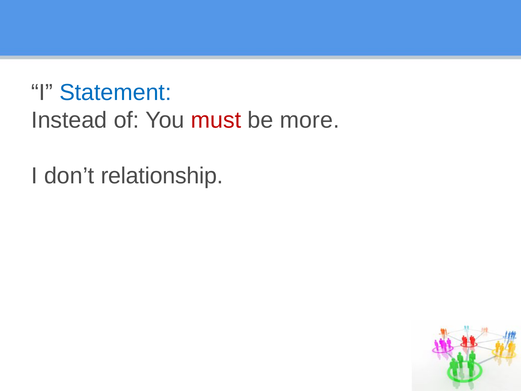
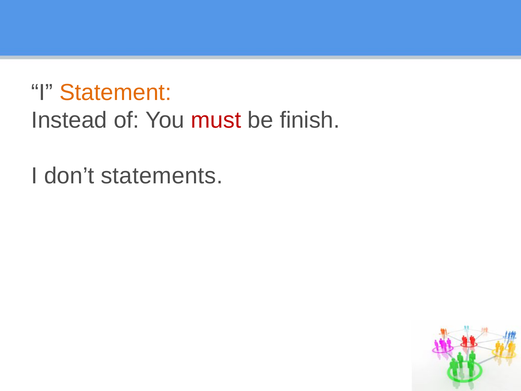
Statement colour: blue -> orange (115, 92)
more: more -> finish (310, 120)
relationship: relationship -> statements (162, 176)
